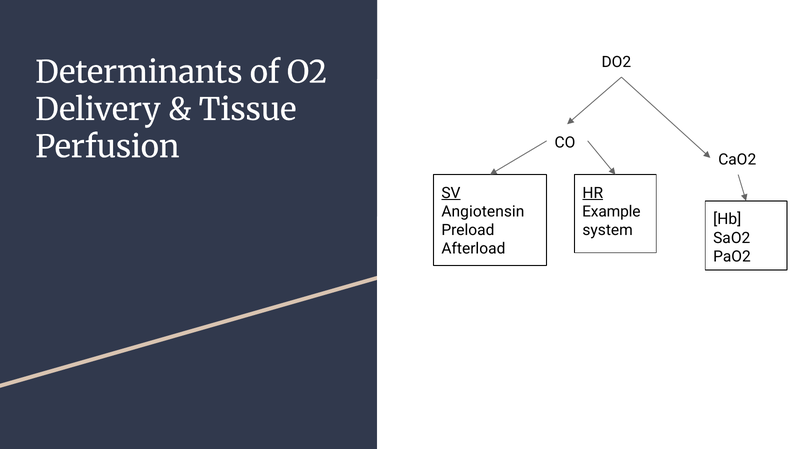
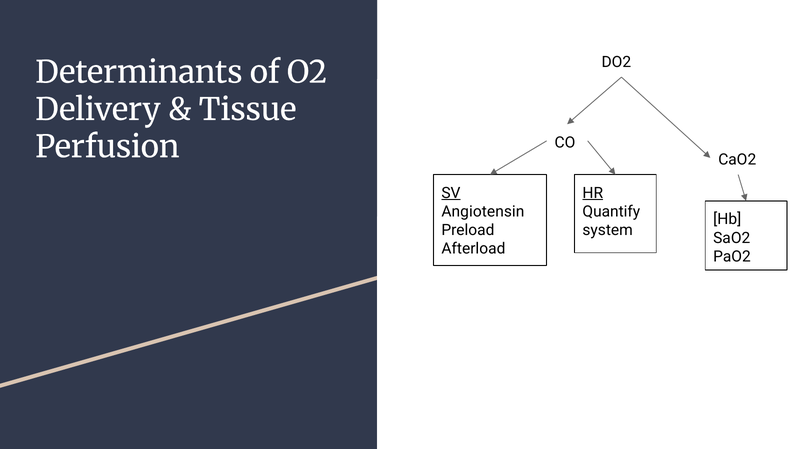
Example: Example -> Quantify (611, 212)
